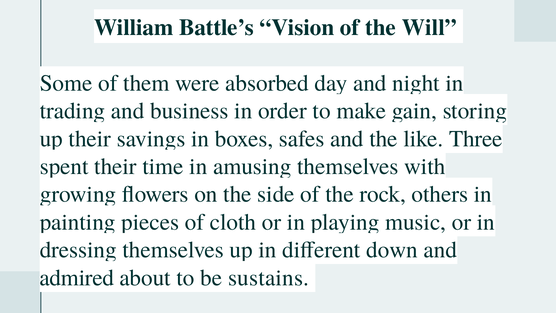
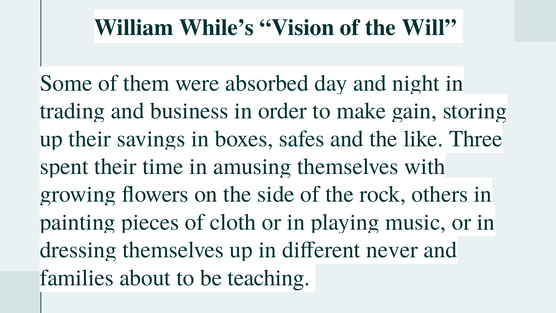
Battle’s: Battle’s -> While’s (217, 27)
down: down -> never (392, 250)
admired: admired -> families (77, 278)
sustains: sustains -> teaching (269, 278)
